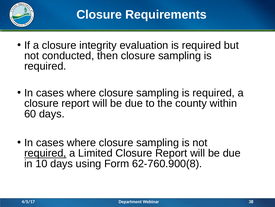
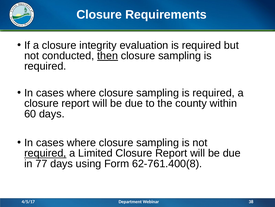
then underline: none -> present (108, 56)
10: 10 -> 77 (41, 163)
62-760.900(8: 62-760.900(8 -> 62-761.400(8 (167, 163)
